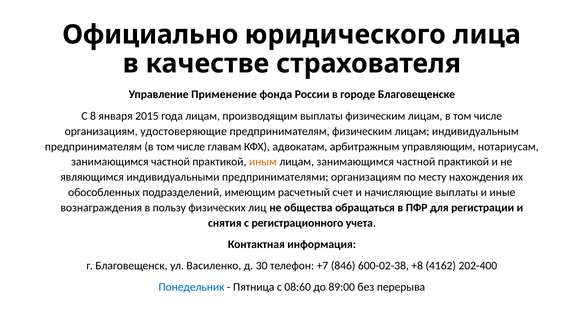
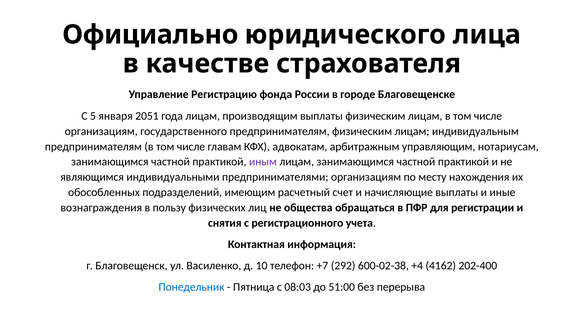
Применение: Применение -> Регистрацию (224, 94)
8: 8 -> 5 (93, 116)
2015: 2015 -> 2051 (147, 116)
удостоверяющие: удостоверяющие -> государственного (184, 131)
иным colour: orange -> purple (263, 162)
30: 30 -> 10 (262, 265)
846: 846 -> 292 (343, 265)
+8: +8 -> +4 (417, 265)
08:60: 08:60 -> 08:03 (298, 287)
89:00: 89:00 -> 51:00 (342, 287)
